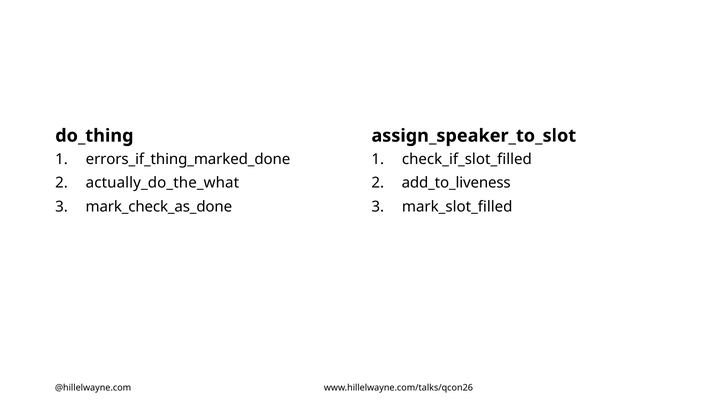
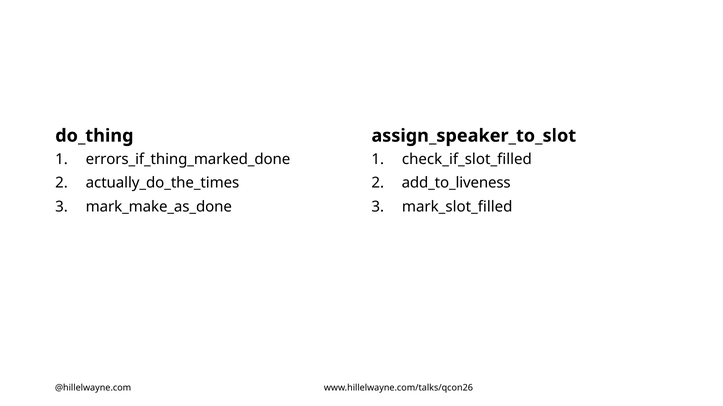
actually_do_the_what: actually_do_the_what -> actually_do_the_times (163, 183)
mark_check_as_done: mark_check_as_done -> mark_make_as_done (159, 207)
